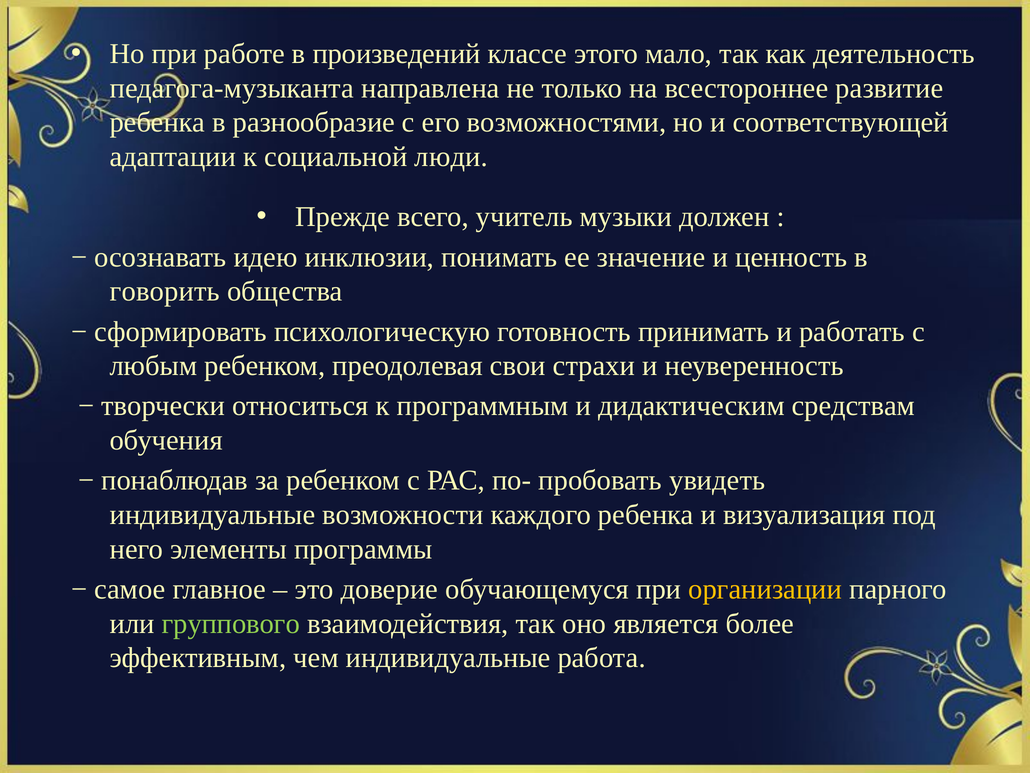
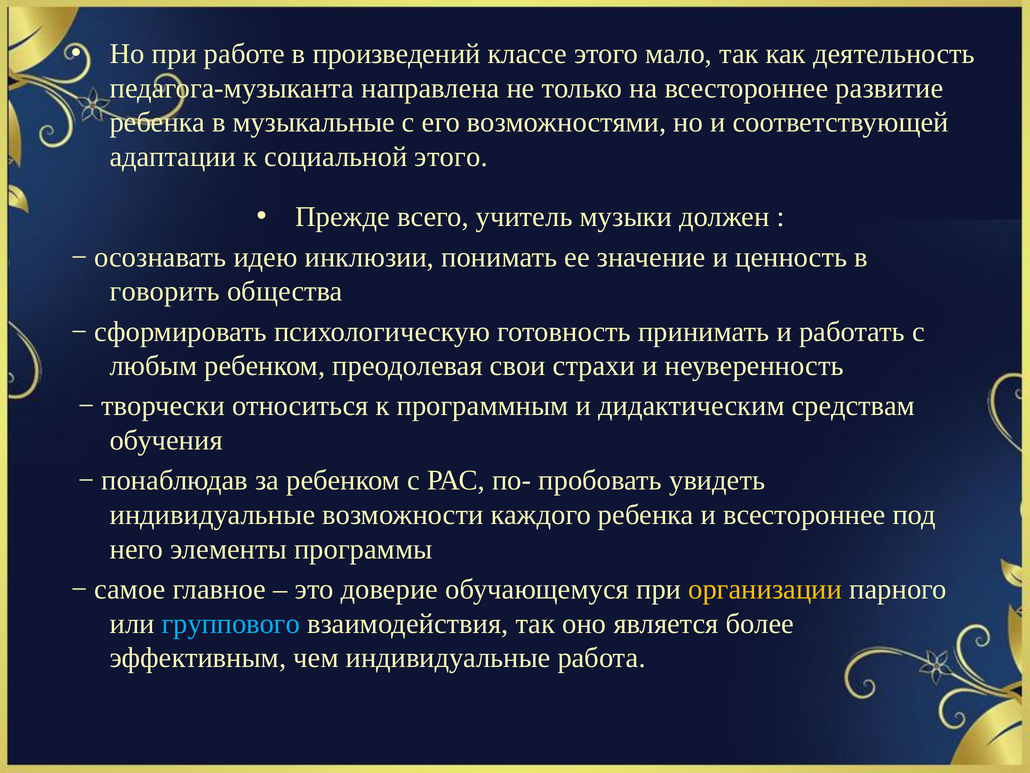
разнообразие: разнообразие -> музыкальные (314, 122)
социальной люди: люди -> этого (451, 157)
и визуализация: визуализация -> всестороннее (804, 515)
группового colour: light green -> light blue (231, 623)
